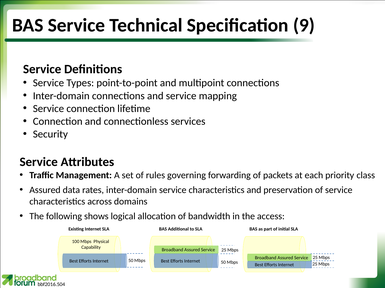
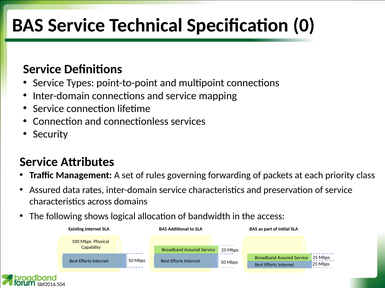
9: 9 -> 0 (304, 25)
